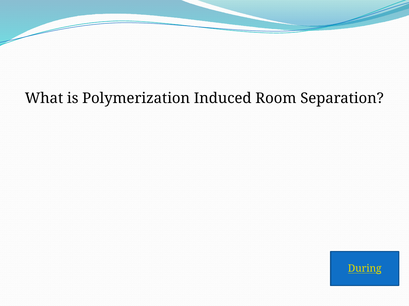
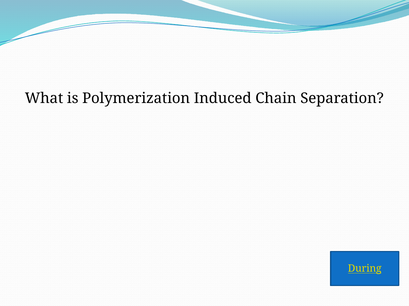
Room: Room -> Chain (276, 98)
